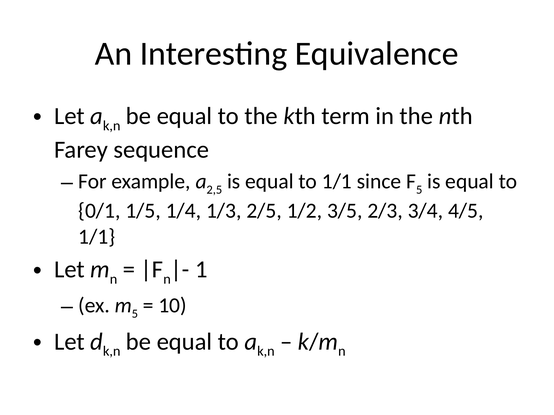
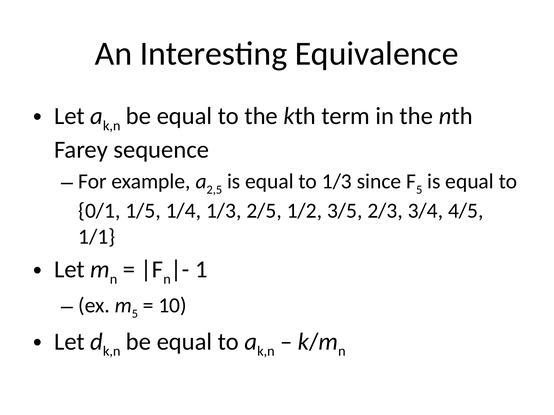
to 1/1: 1/1 -> 1/3 (337, 182)
